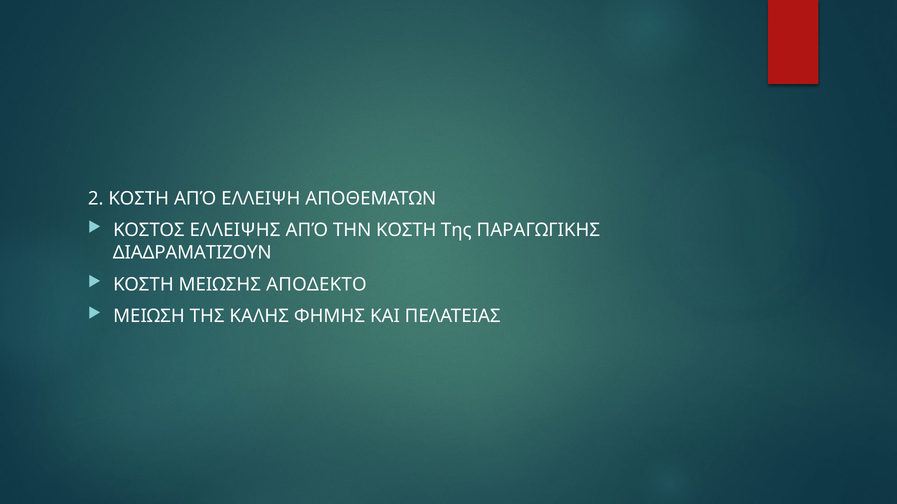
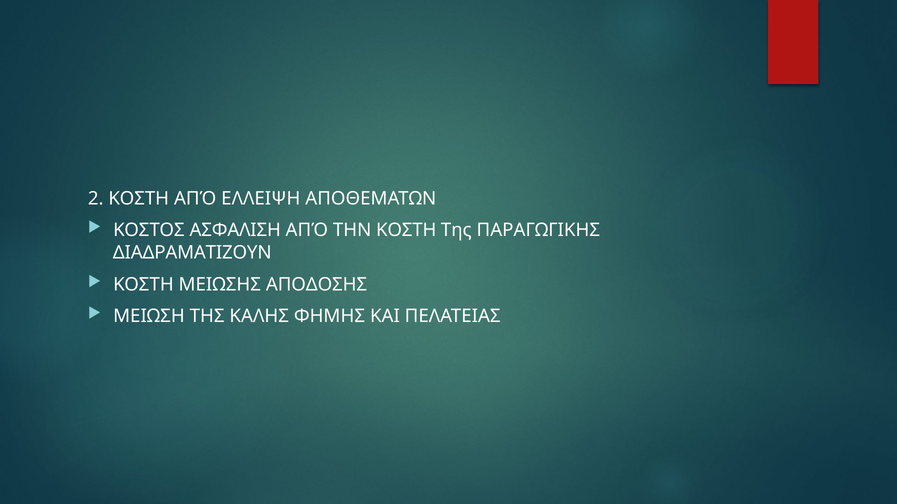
ΕΛΛΕΙΨΗΣ: ΕΛΛΕΙΨΗΣ -> ΑΣΦΑΛΙΣΗ (235, 231)
ΑΠΟΔΕΚΤΟ: ΑΠΟΔΕΚΤΟ -> ΑΠΟΔΟΣΗΣ (317, 285)
